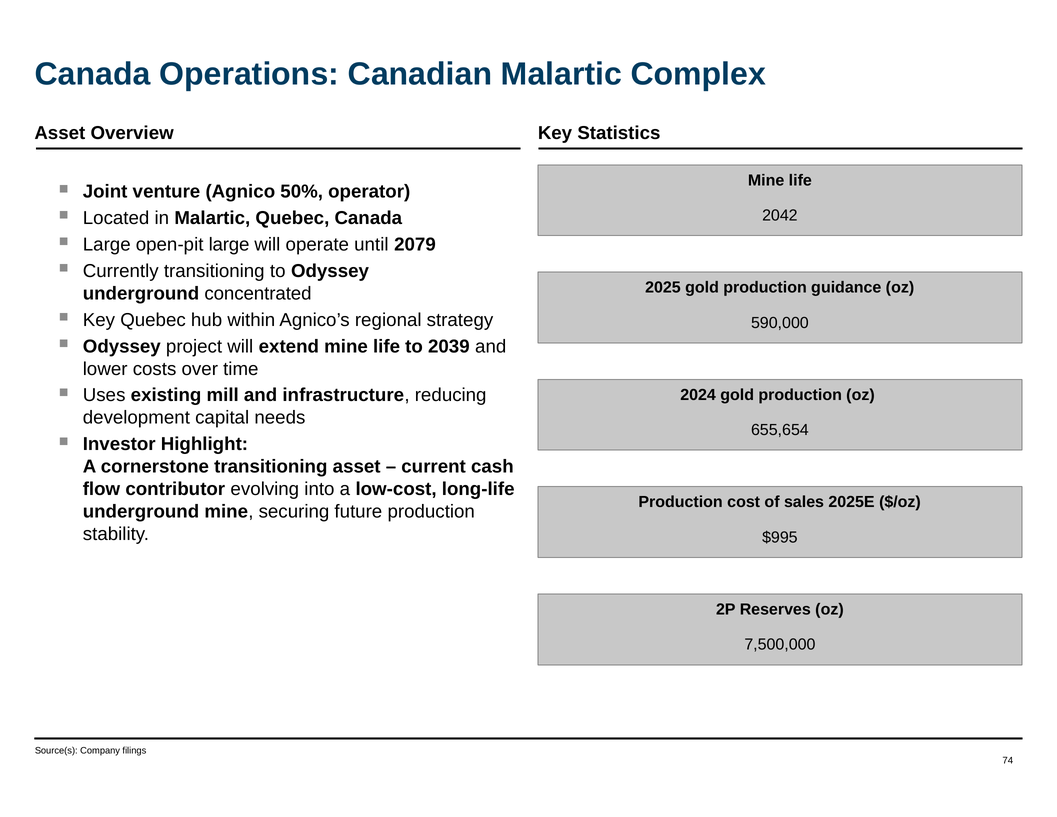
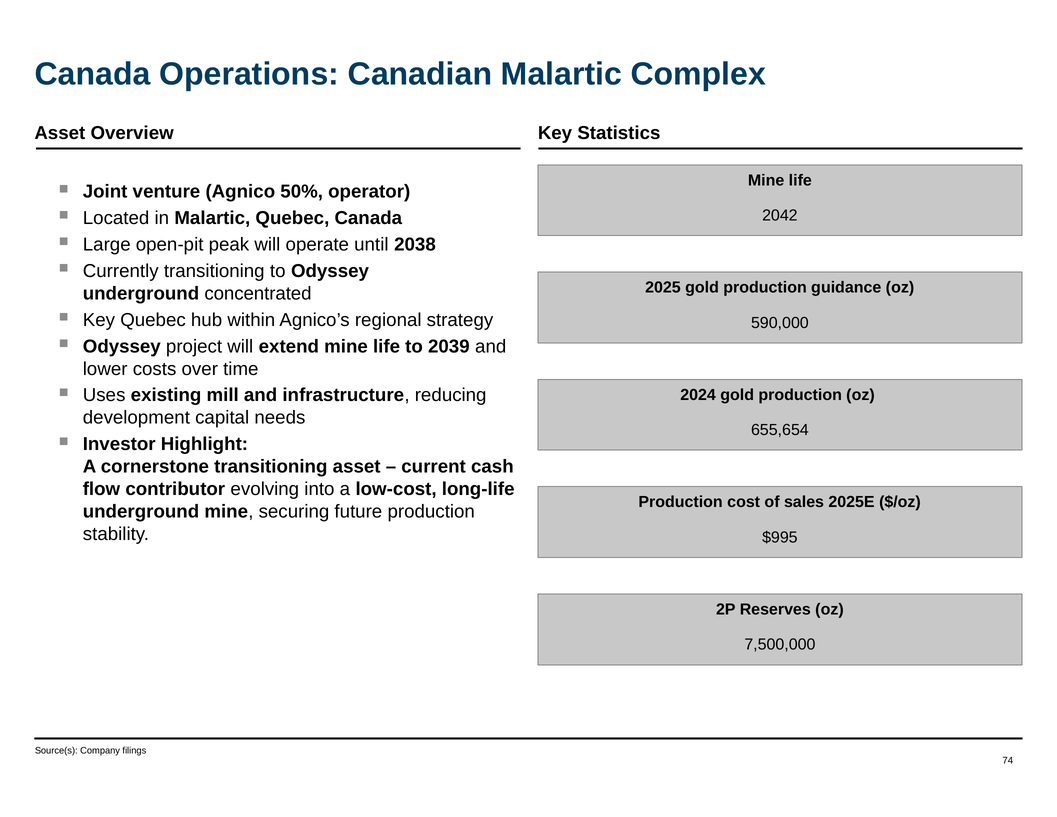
open-pit large: large -> peak (229, 245)
2079: 2079 -> 2038 (415, 245)
